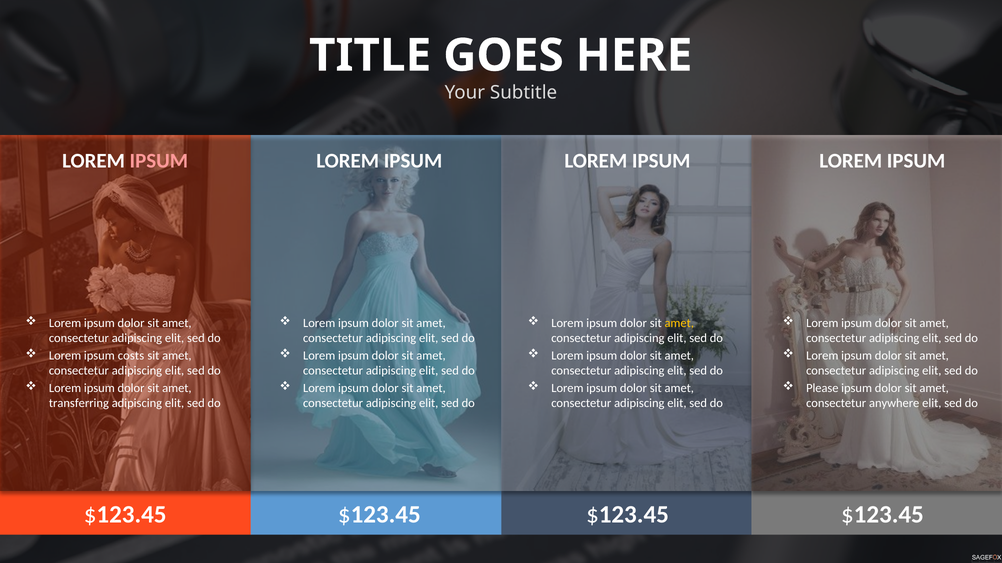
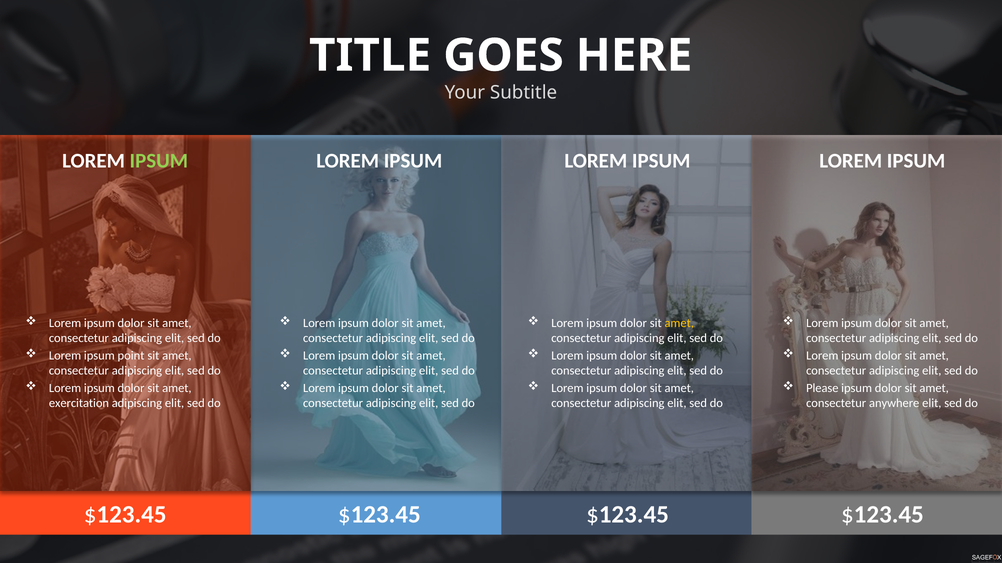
IPSUM colour: pink -> light green (159, 161)
costs: costs -> point (131, 356)
transferring: transferring -> exercitation (79, 403)
